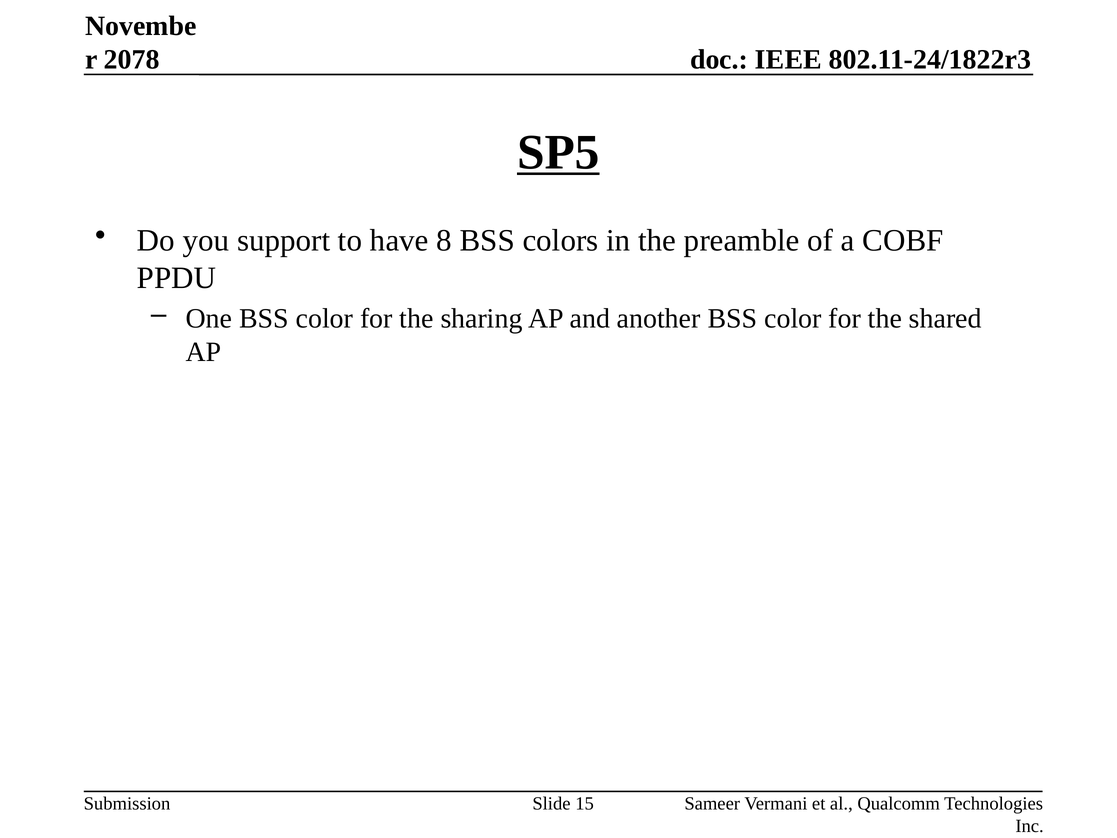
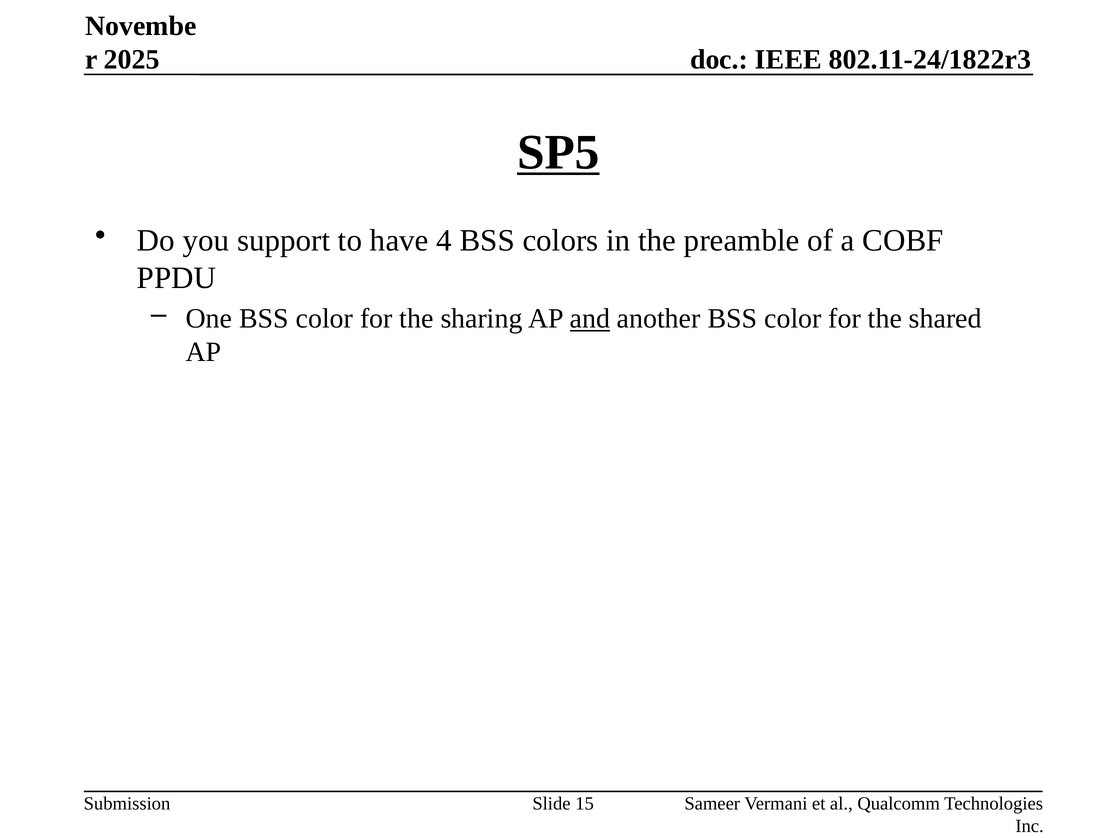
2078: 2078 -> 2025 (132, 60)
8: 8 -> 4 (444, 241)
and underline: none -> present (590, 318)
